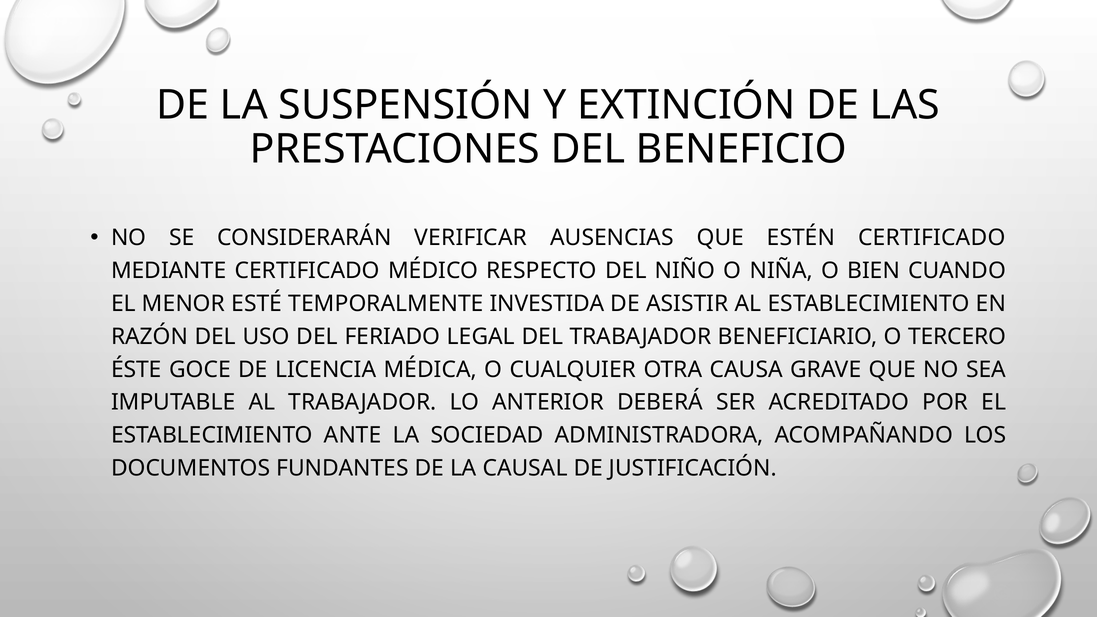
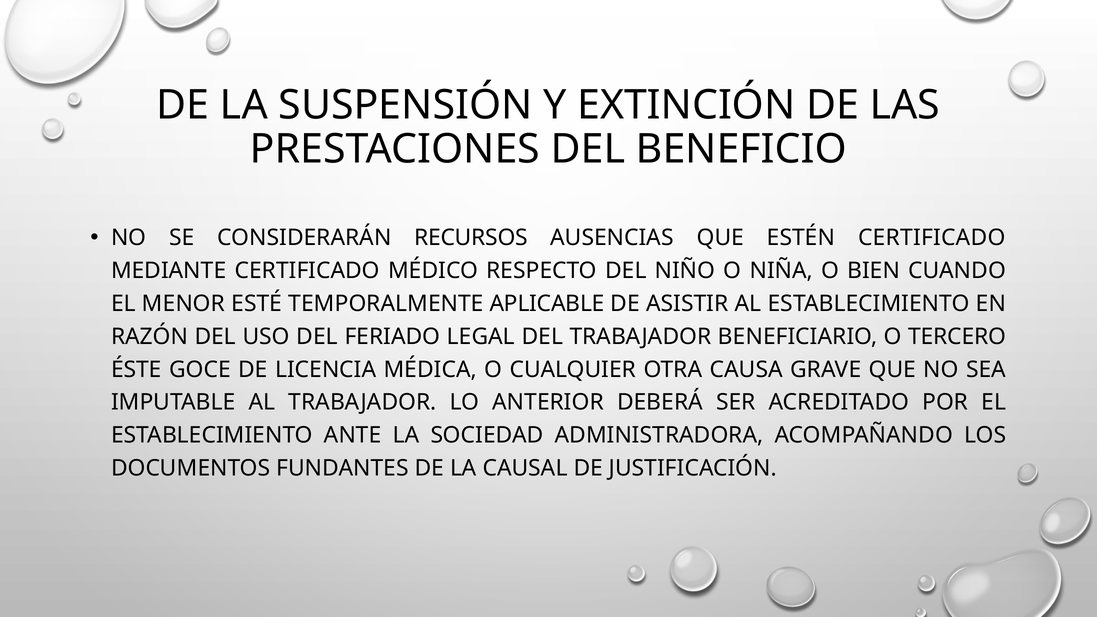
VERIFICAR: VERIFICAR -> RECURSOS (471, 238)
INVESTIDA: INVESTIDA -> APLICABLE (547, 304)
